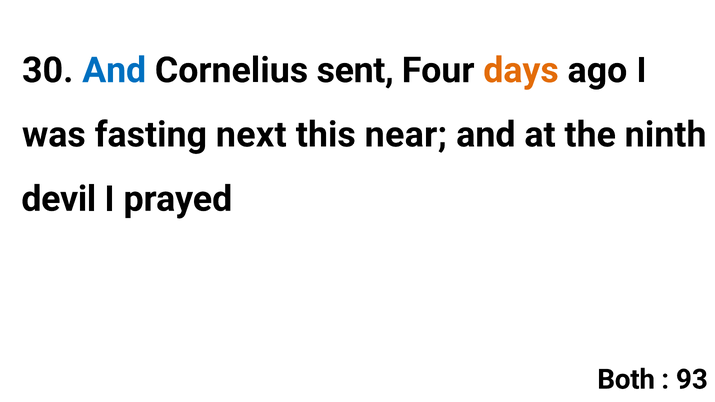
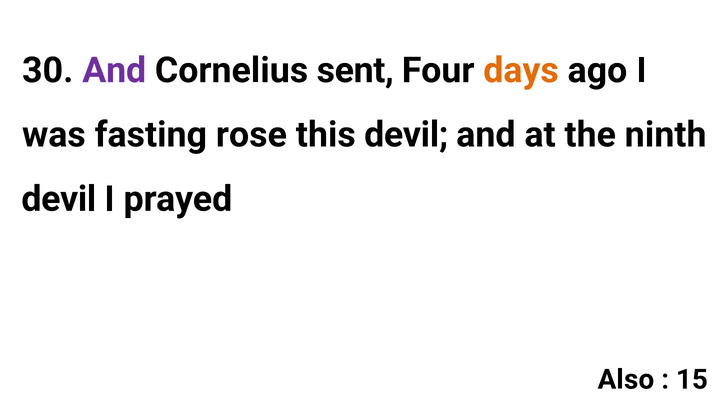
And colour: blue -> purple (114, 70)
next: next -> rose (251, 135)
this near: near -> devil (406, 135)
Both: Both -> Also (626, 380)
93: 93 -> 15 (692, 380)
